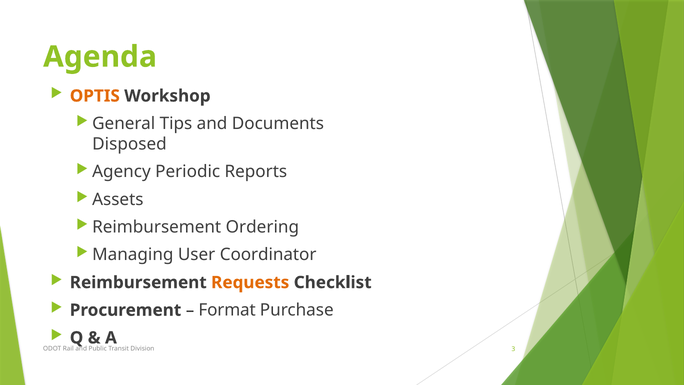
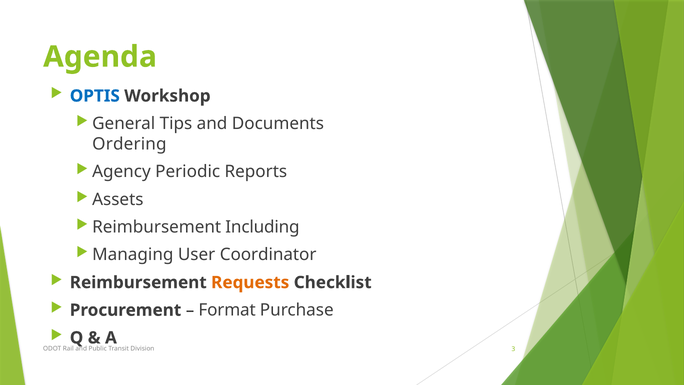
OPTIS colour: orange -> blue (95, 96)
Disposed: Disposed -> Ordering (129, 144)
Ordering: Ordering -> Including (262, 227)
